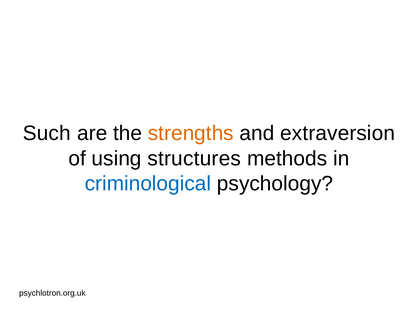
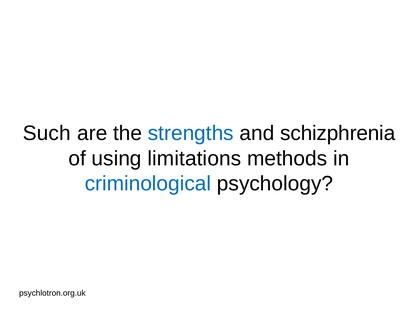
strengths colour: orange -> blue (191, 133)
extraversion: extraversion -> schizphrenia (338, 133)
structures: structures -> limitations (194, 158)
